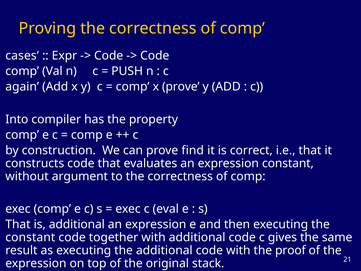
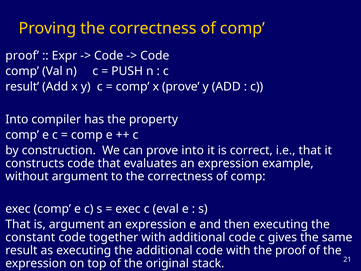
cases: cases -> proof (22, 56)
again: again -> result (22, 87)
prove find: find -> into (193, 150)
expression constant: constant -> example (288, 163)
is additional: additional -> argument (77, 224)
